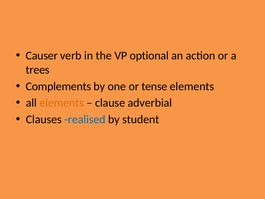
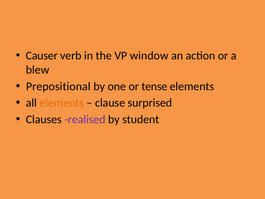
optional: optional -> window (149, 56)
trees: trees -> blew (38, 70)
Complements: Complements -> Prepositional (58, 86)
adverbial: adverbial -> surprised (150, 103)
realised colour: blue -> purple (85, 119)
